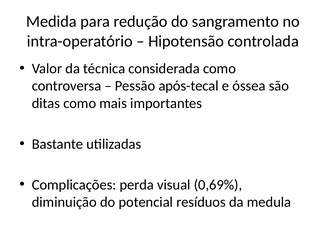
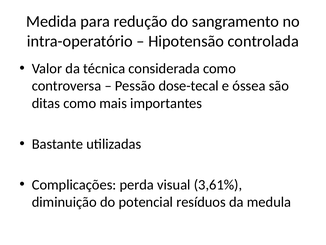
após-tecal: após-tecal -> dose-tecal (189, 86)
0,69%: 0,69% -> 3,61% (218, 184)
